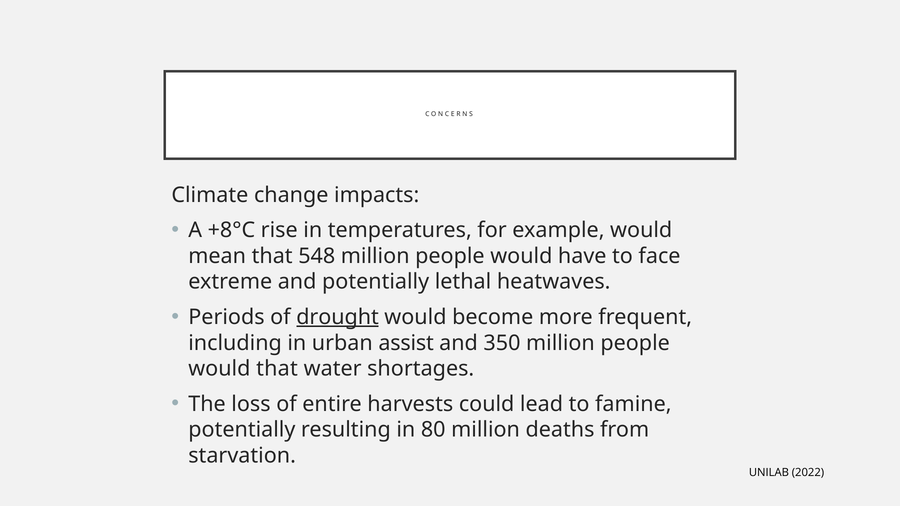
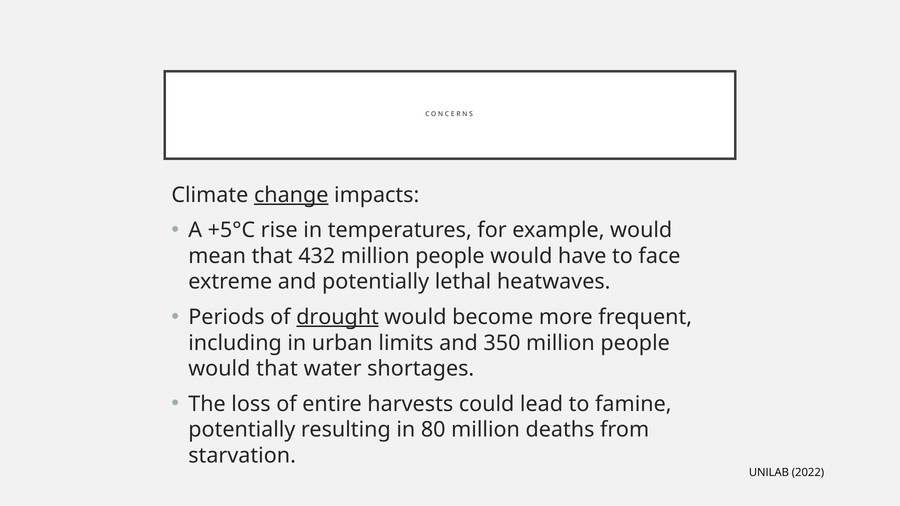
change underline: none -> present (291, 195)
+8°C: +8°C -> +5°C (231, 230)
548: 548 -> 432 (317, 256)
assist: assist -> limits (406, 343)
